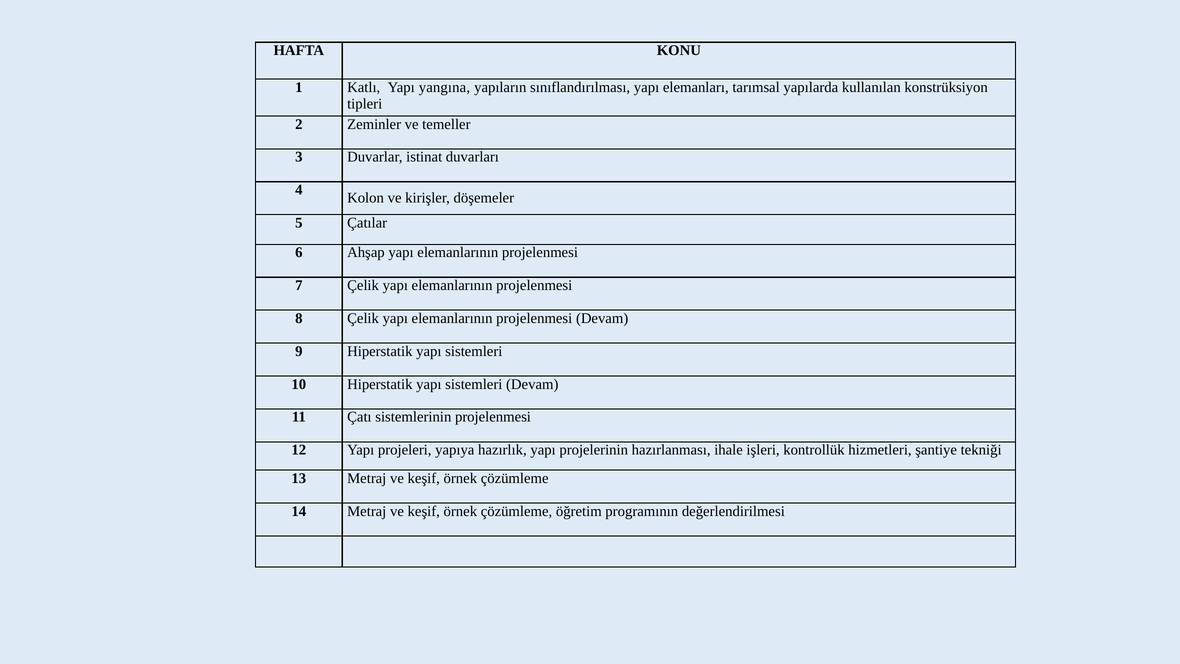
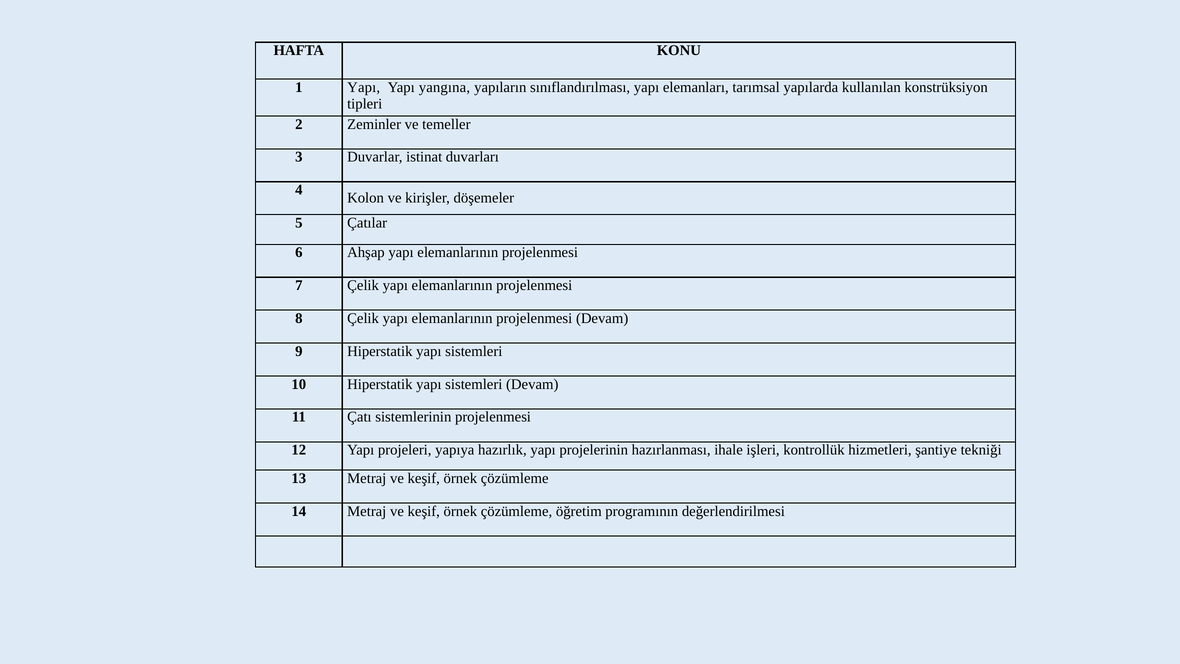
1 Katlı: Katlı -> Yapı (364, 87)
